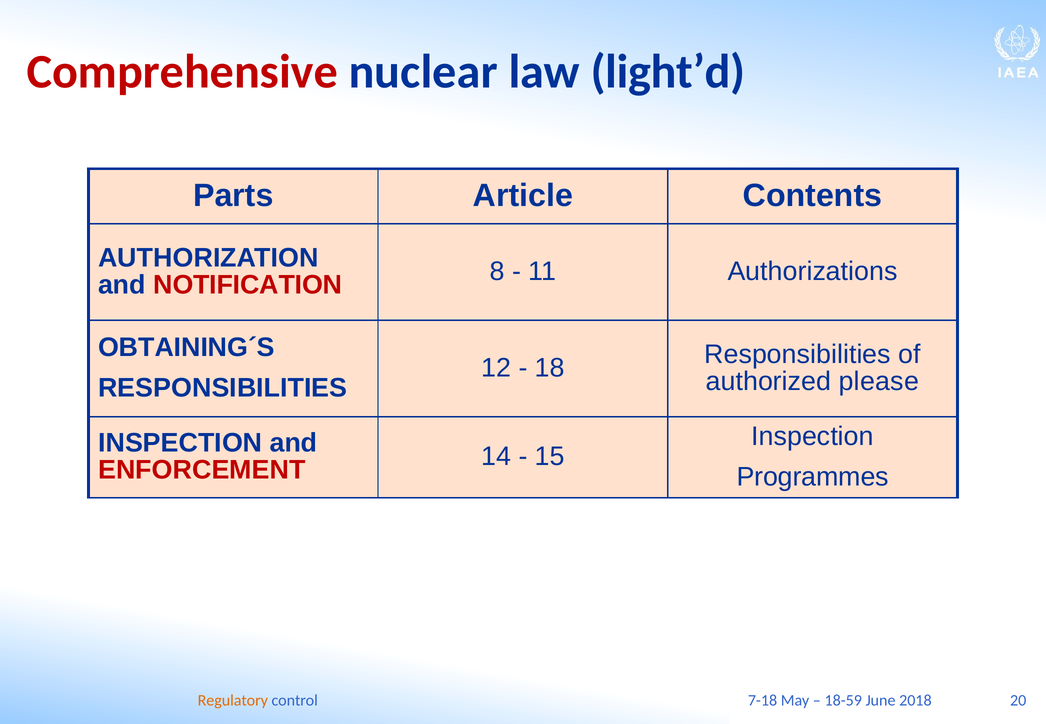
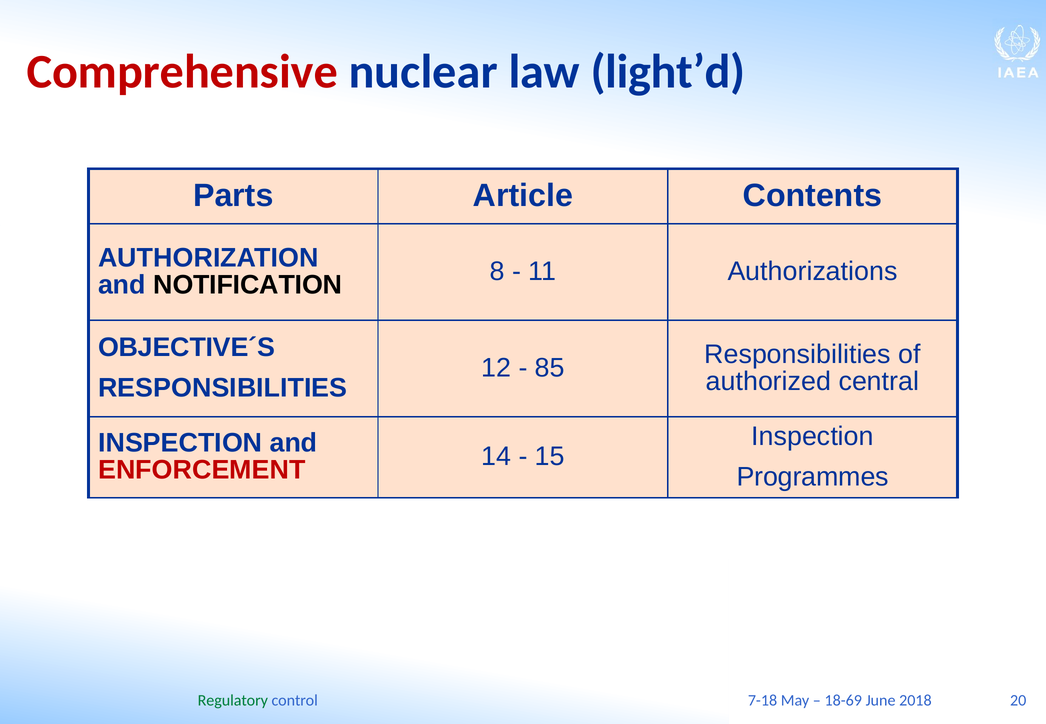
NOTIFICATION colour: red -> black (248, 285)
OBTAINING´S: OBTAINING´S -> OBJECTIVE´S (187, 348)
18: 18 -> 85 (550, 368)
please: please -> central (879, 381)
Regulatory colour: orange -> green (233, 701)
18-59: 18-59 -> 18-69 (843, 701)
